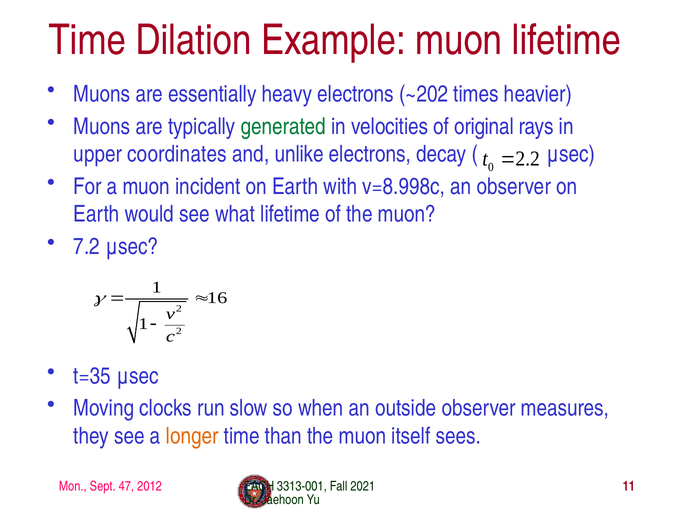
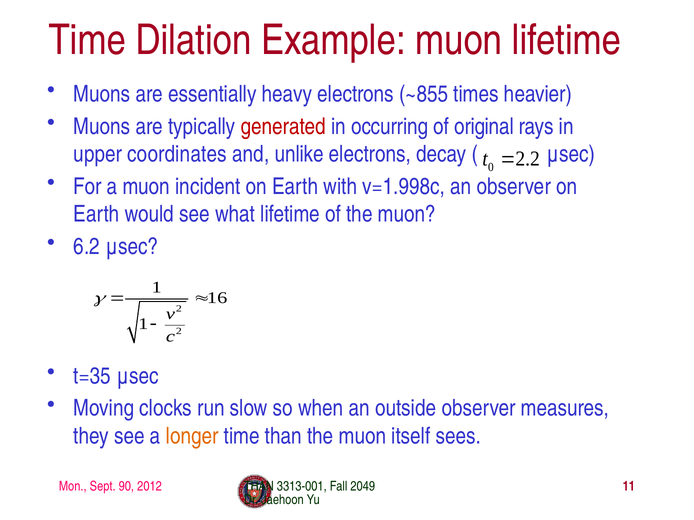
~202: ~202 -> ~855 (424, 94)
generated colour: green -> red (283, 127)
velocities: velocities -> occurring (390, 127)
v=8.998c: v=8.998c -> v=1.998c (404, 187)
7.2: 7.2 -> 6.2 (87, 247)
47: 47 -> 90 (126, 487)
EACH: EACH -> THAN (259, 487)
2021: 2021 -> 2049 (363, 487)
